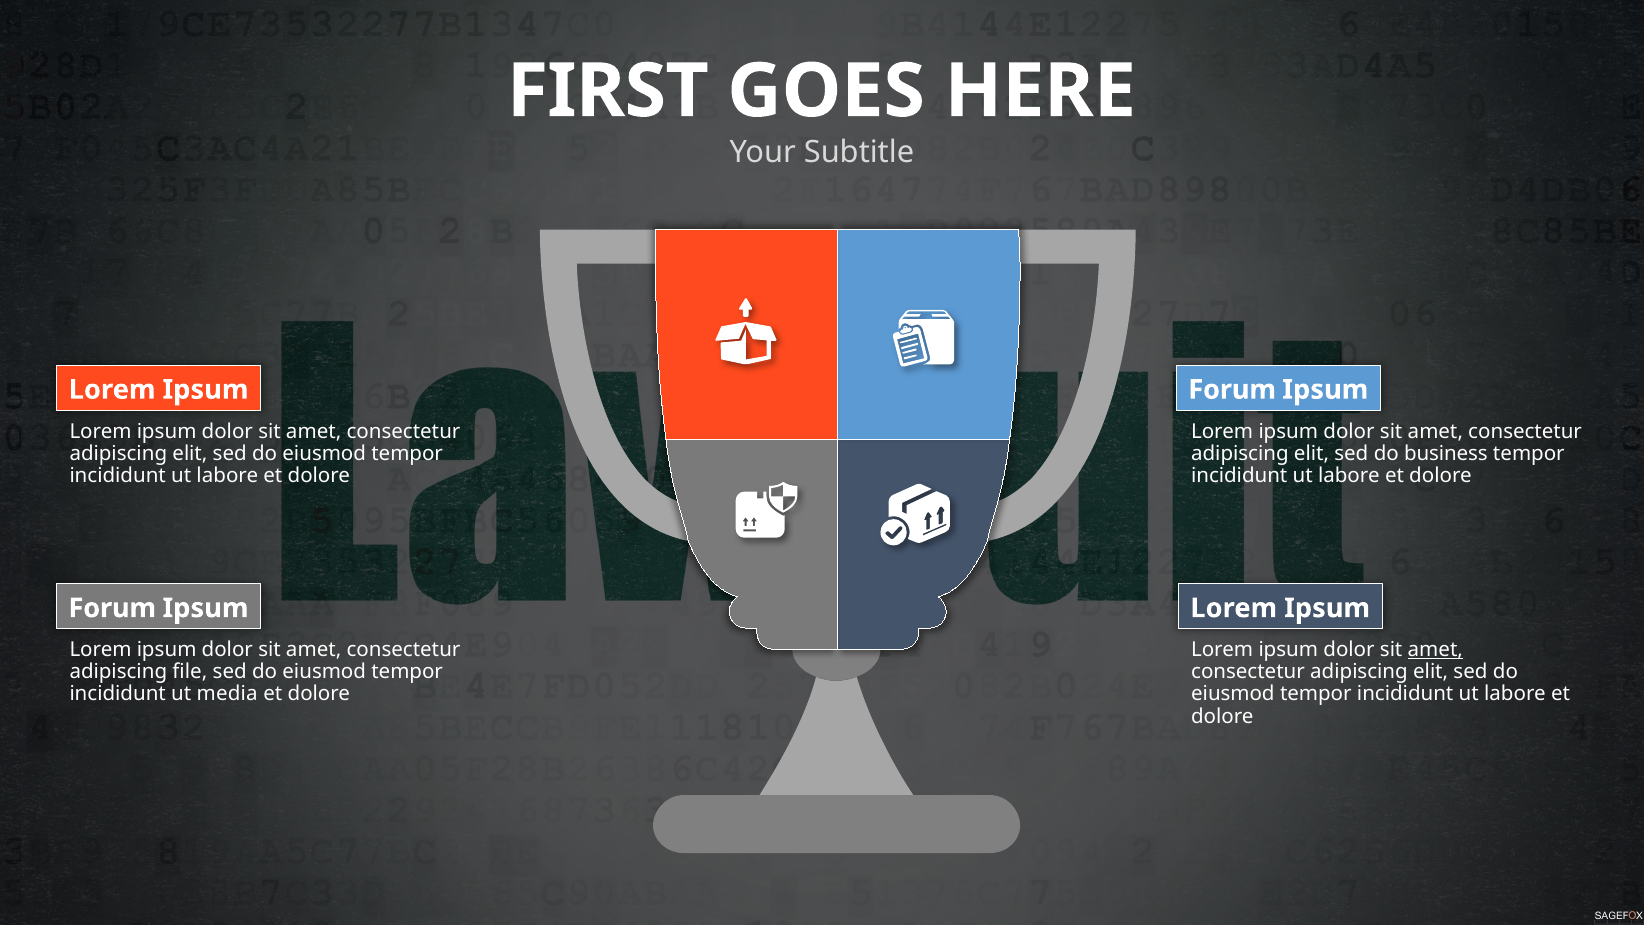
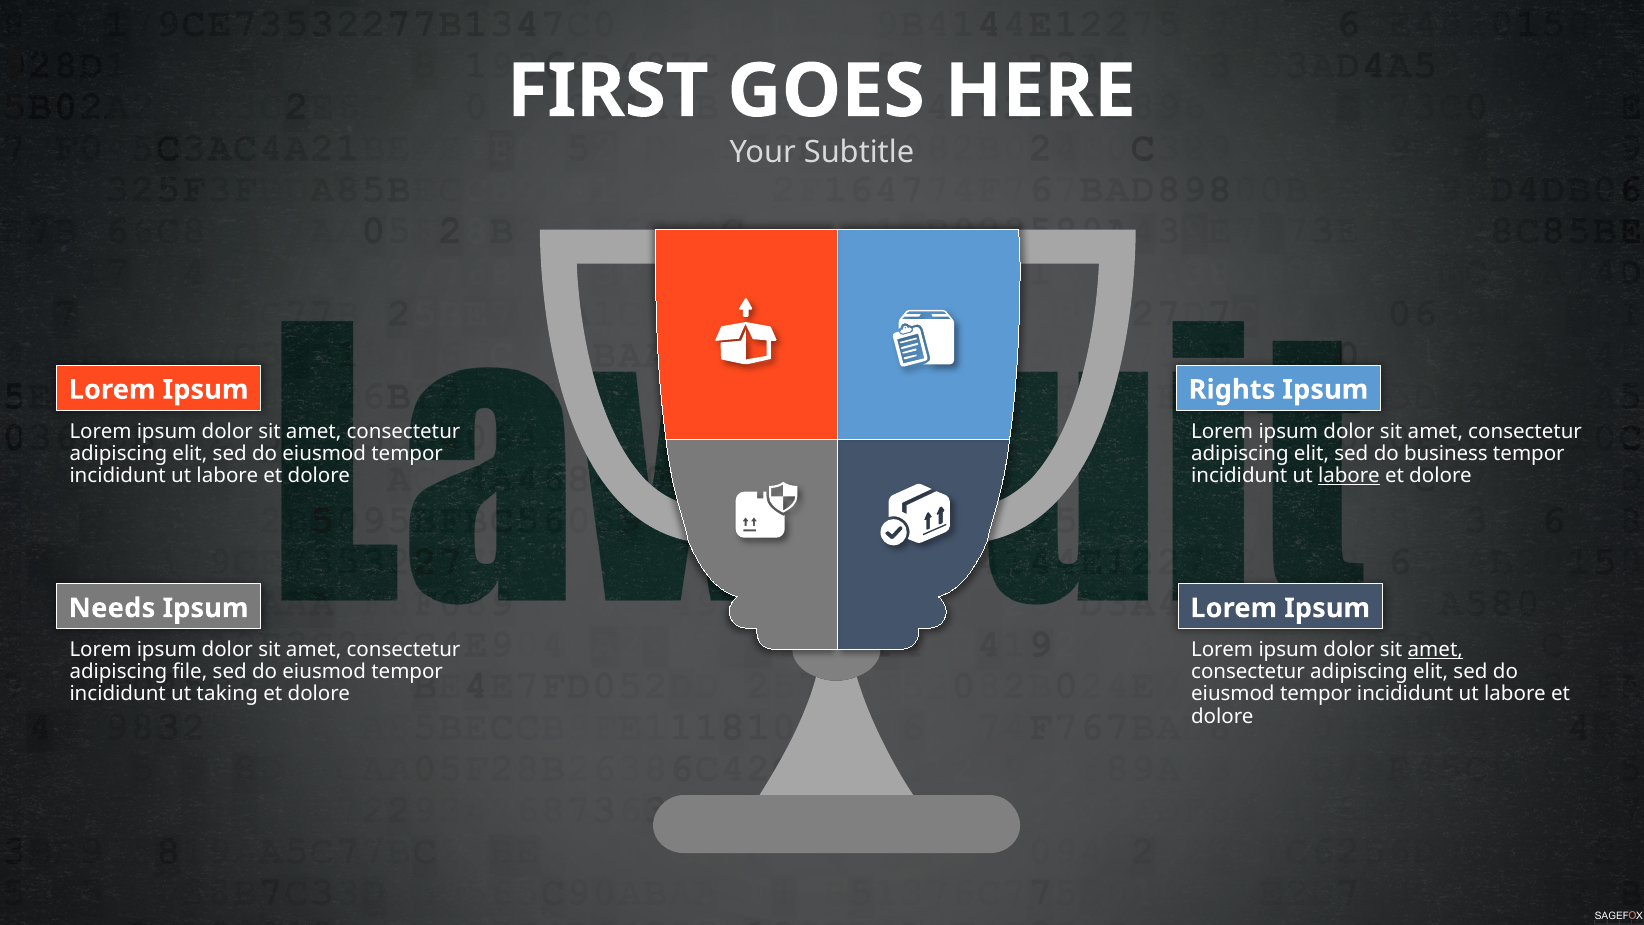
Forum: Forum -> Rights (1232, 390)
labore underline: none -> present (1349, 475)
Forum: Forum -> Needs (112, 608)
media: media -> taking (227, 694)
